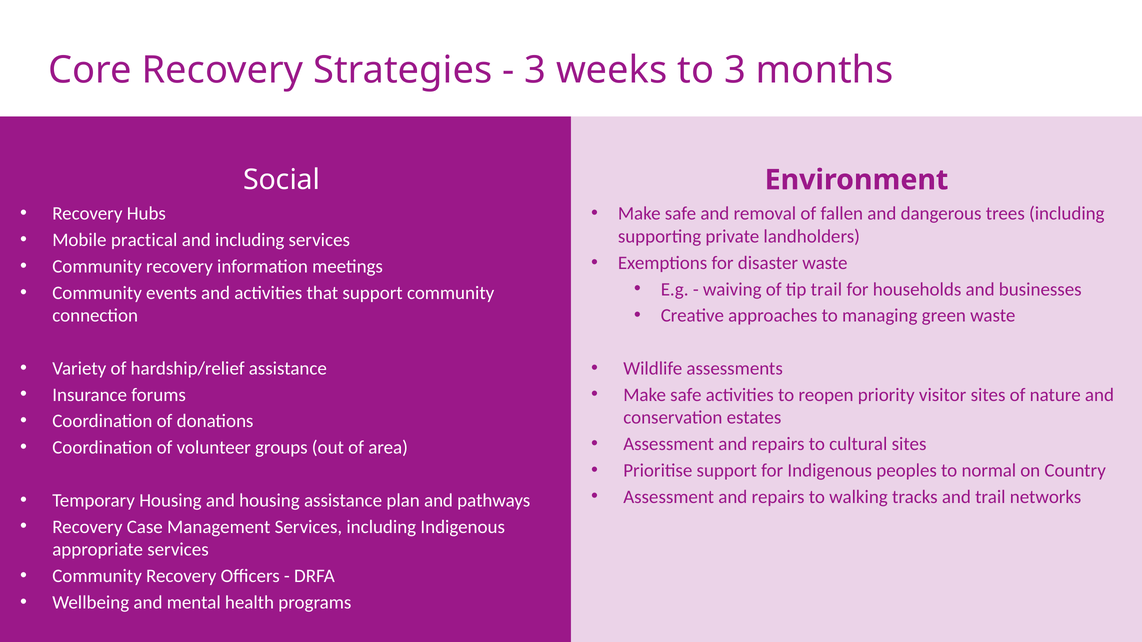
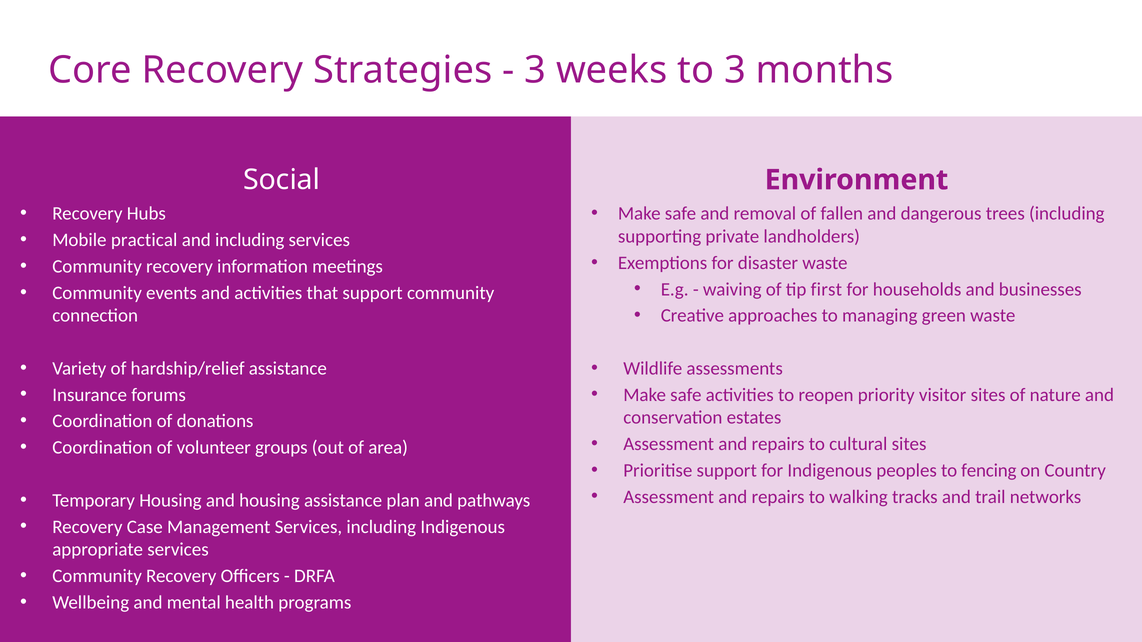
tip trail: trail -> first (826, 289)
normal: normal -> fencing (989, 471)
